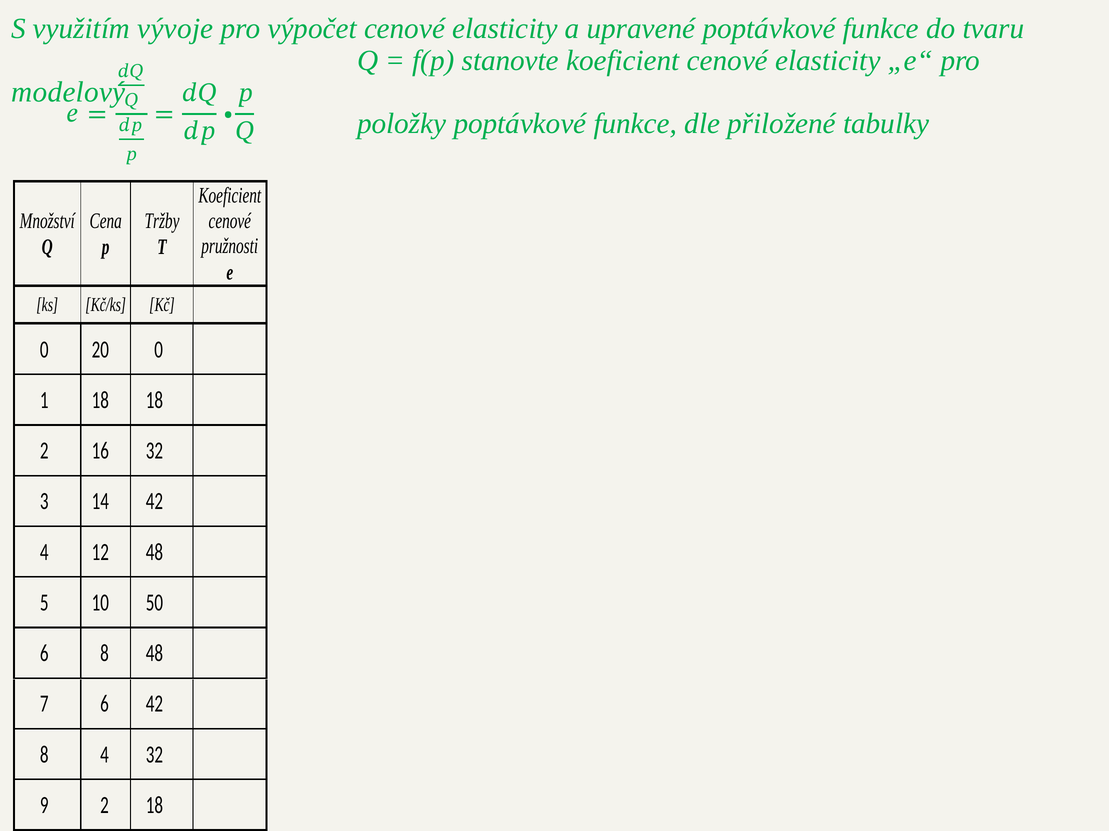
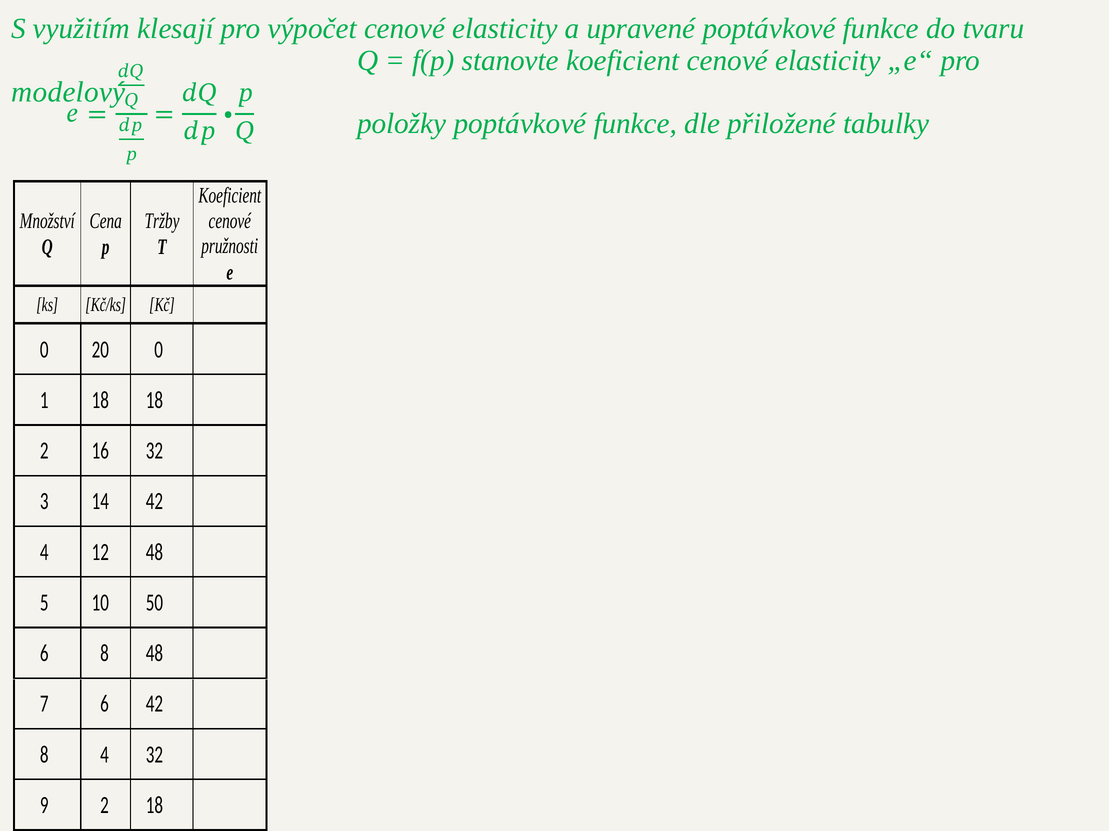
vývoje: vývoje -> klesají (176, 29)
